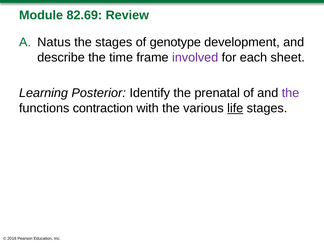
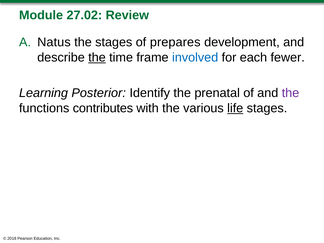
82.69: 82.69 -> 27.02 (84, 15)
genotype: genotype -> prepares (175, 42)
the underline: none -> present (97, 57)
involved colour: purple -> blue (195, 57)
sheet: sheet -> fewer (288, 57)
contraction: contraction -> contributes (103, 108)
